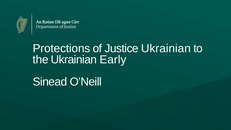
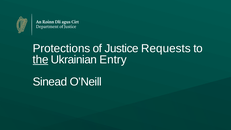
Justice Ukrainian: Ukrainian -> Requests (166, 48)
the underline: none -> present (41, 60)
Early: Early -> Entry (113, 60)
